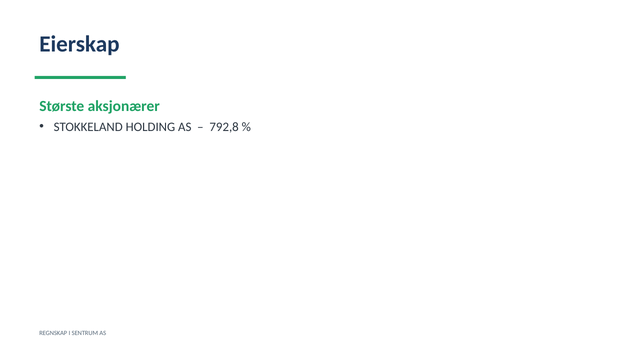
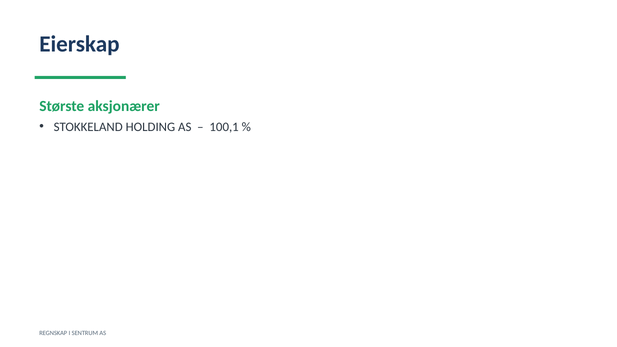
792,8: 792,8 -> 100,1 (224, 127)
